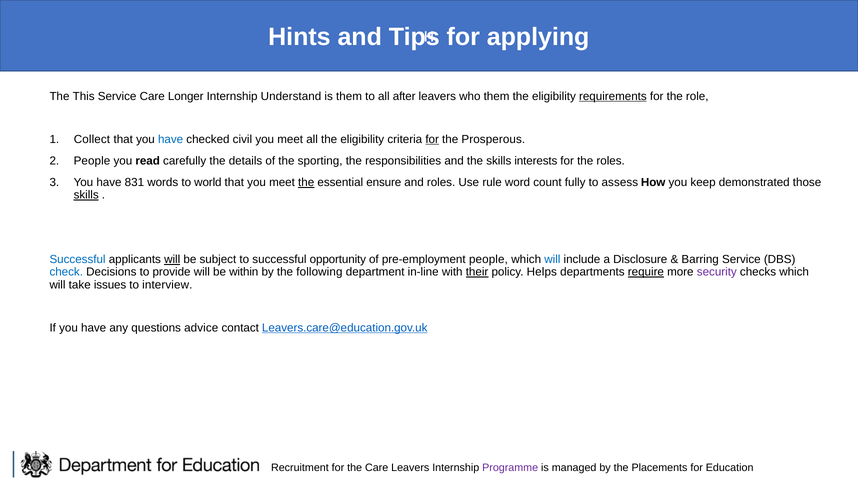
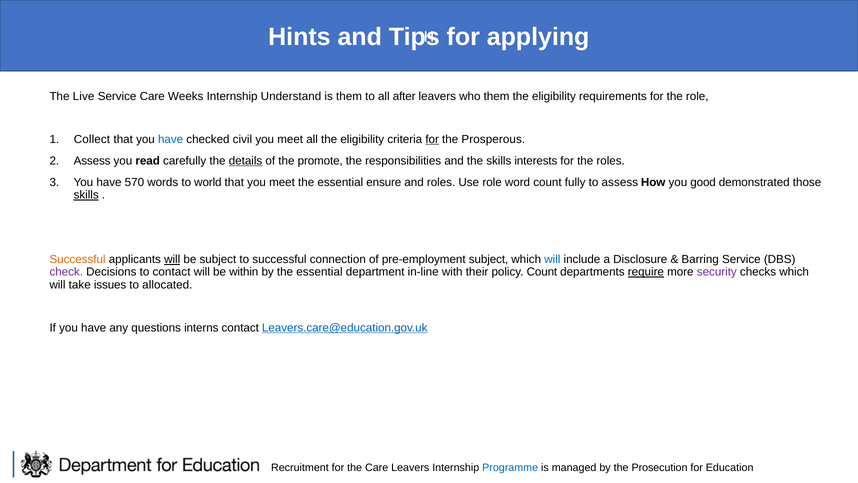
This: This -> Live (84, 96)
Longer: Longer -> Weeks (186, 96)
requirements underline: present -> none (613, 96)
People: People -> Assess (92, 161)
details underline: none -> present (246, 161)
sporting: sporting -> promote (320, 161)
831: 831 -> 570 (134, 182)
the underline: present -> none (306, 182)
Use rule: rule -> role (492, 182)
keep: keep -> good (703, 182)
Successful colour: blue -> orange (78, 259)
opportunity: opportunity -> connection (338, 259)
pre-employment people: people -> subject (489, 259)
check colour: blue -> purple (66, 272)
to provide: provide -> contact (172, 272)
by the following: following -> essential (319, 272)
their underline: present -> none (477, 272)
policy Helps: Helps -> Count (542, 272)
interview: interview -> allocated (167, 284)
advice: advice -> interns (201, 327)
Programme colour: purple -> blue (510, 467)
Placements: Placements -> Prosecution (660, 467)
